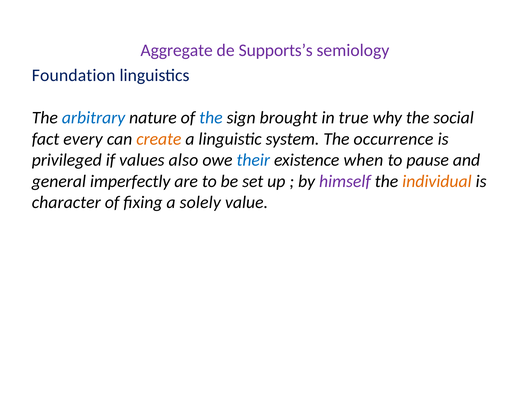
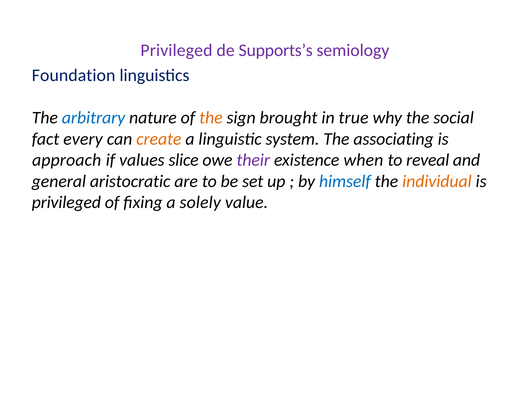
Aggregate: Aggregate -> Privileged (176, 50)
the colour: blue -> orange (211, 118)
occurrence: occurrence -> associating (394, 139)
privileged: privileged -> approach (67, 160)
also: also -> slice (184, 160)
their colour: blue -> purple (253, 160)
pause: pause -> reveal (428, 160)
imperfectly: imperfectly -> aristocratic (130, 182)
himself colour: purple -> blue (345, 182)
character: character -> privileged (66, 203)
